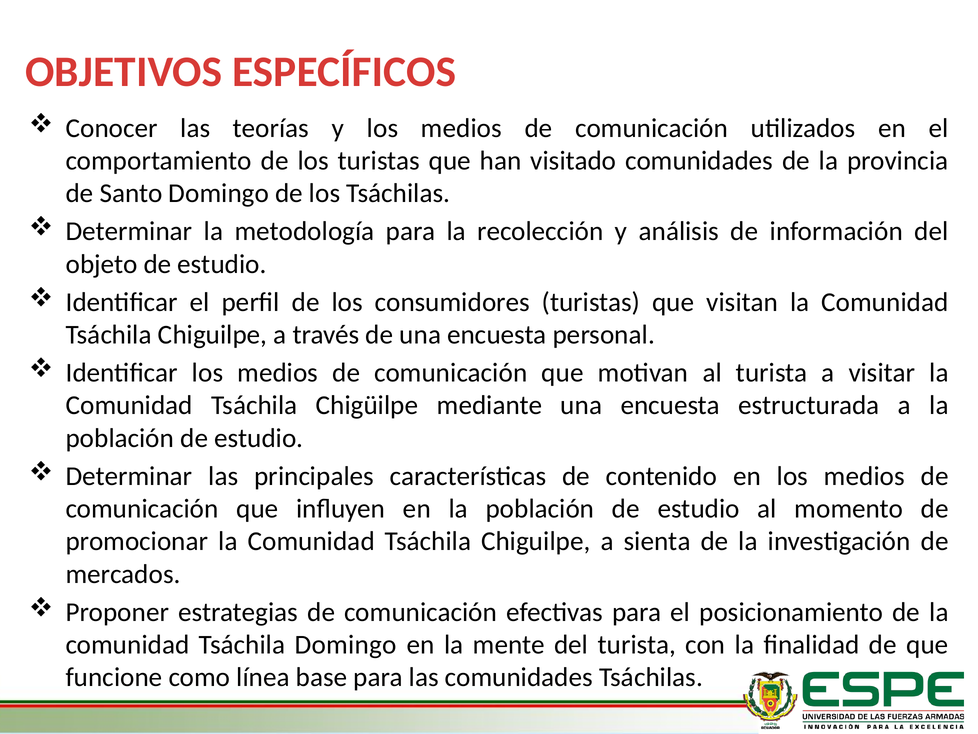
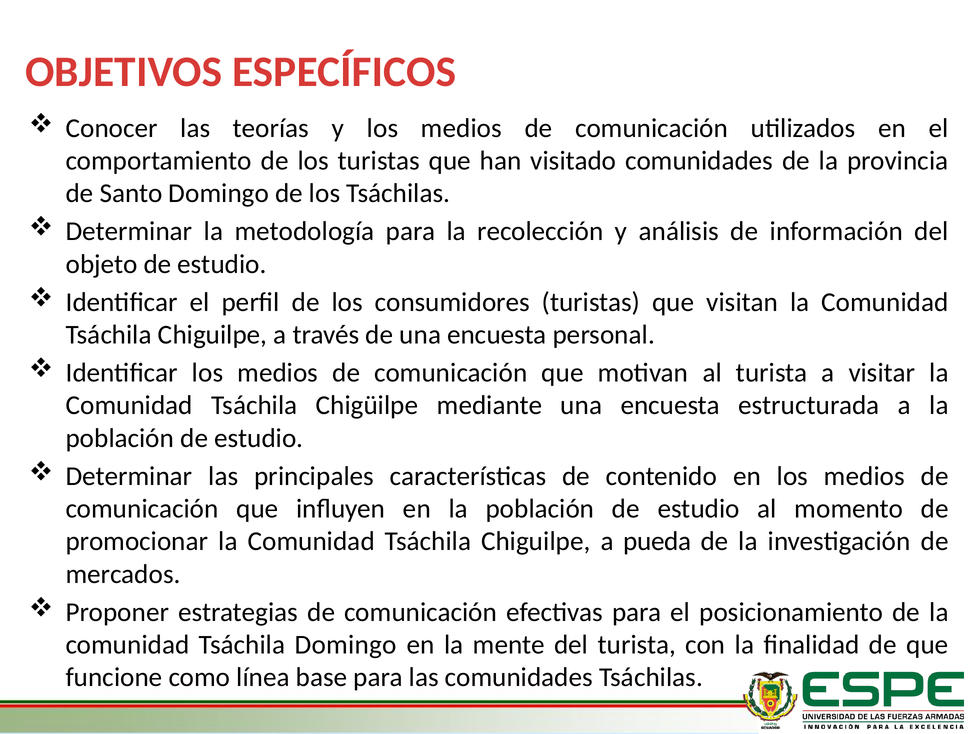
sienta: sienta -> pueda (657, 541)
